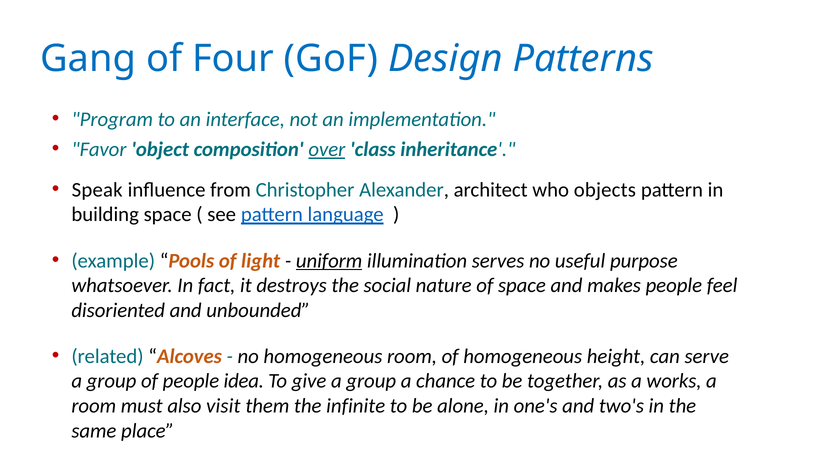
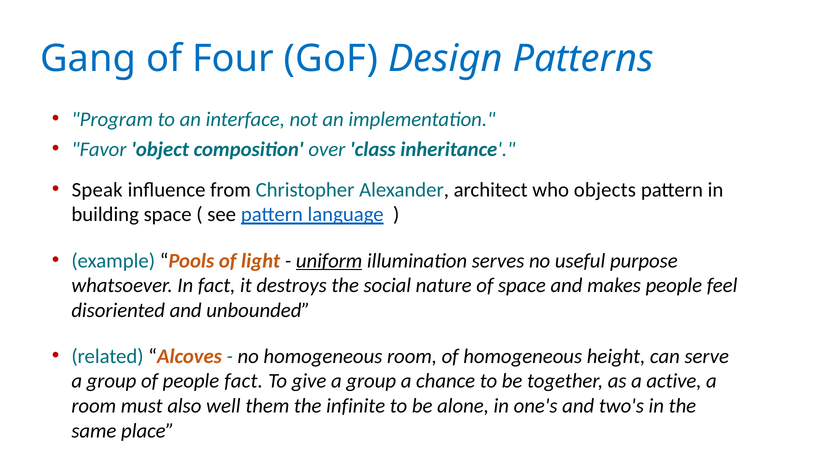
over underline: present -> none (327, 149)
people idea: idea -> fact (244, 381)
works: works -> active (674, 381)
visit: visit -> well (223, 406)
